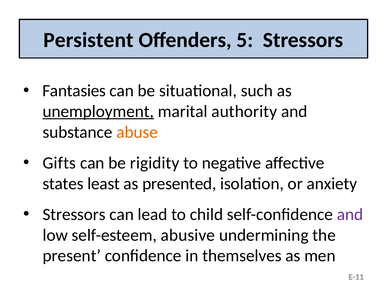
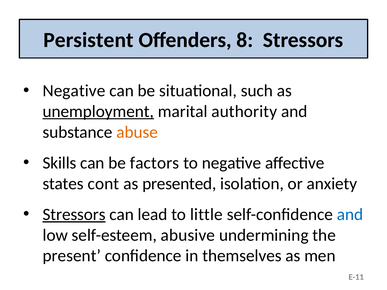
5: 5 -> 8 (245, 40)
Fantasies: Fantasies -> Negative (74, 91)
Gifts: Gifts -> Skills (59, 163)
rigidity: rigidity -> factors (155, 163)
least: least -> cont (103, 184)
Stressors underline: none -> present (74, 215)
child: child -> little (206, 215)
and colour: purple -> blue (350, 215)
